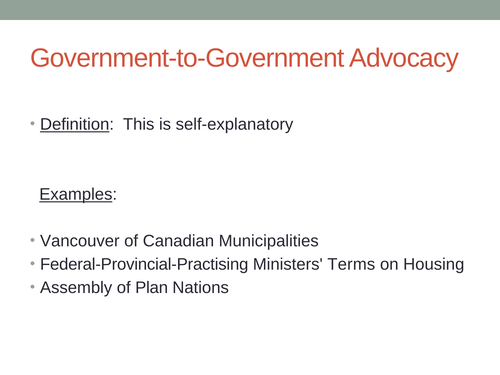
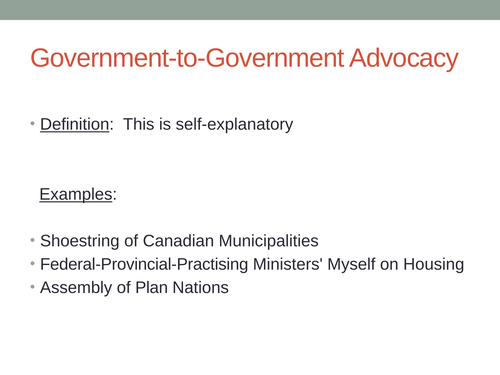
Vancouver: Vancouver -> Shoestring (80, 241)
Terms: Terms -> Myself (351, 264)
